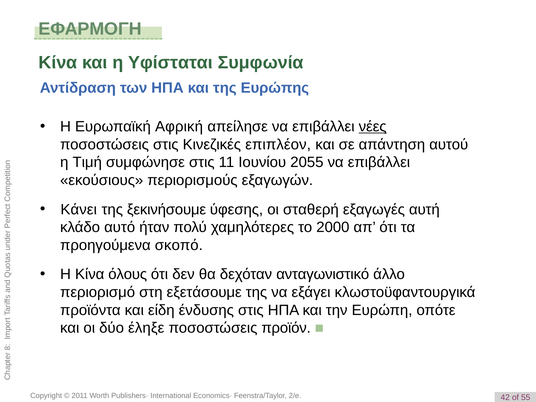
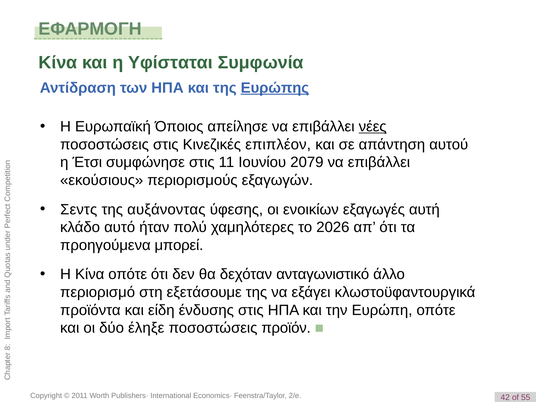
Ευρώπης underline: none -> present (275, 88)
Αφρική: Αφρική -> Όποιος (179, 127)
Τιμή: Τιμή -> Έτσι (87, 162)
2055: 2055 -> 2079 (307, 162)
Κάνει: Κάνει -> Σεντς (79, 209)
ξεκινήσουμε: ξεκινήσουμε -> αυξάνοντας (166, 209)
σταθερή: σταθερή -> ενοικίων (311, 209)
2000: 2000 -> 2026 (333, 227)
σκοπό: σκοπό -> μπορεί (179, 245)
Κίνα όλους: όλους -> οπότε (128, 274)
